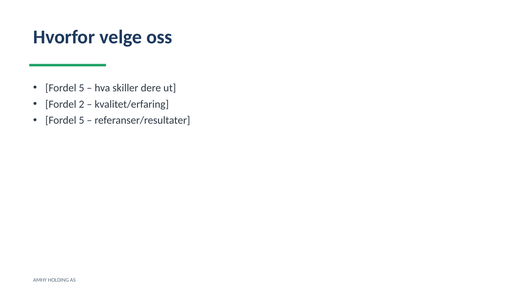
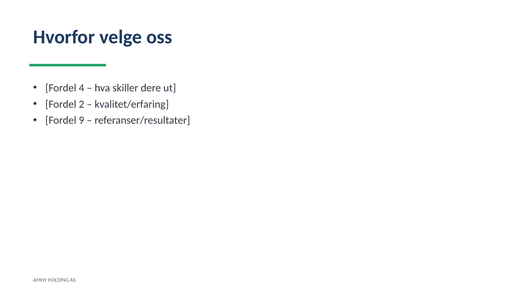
5: 5 -> 4 (82, 88)
5: 5 -> 9 (82, 121)
